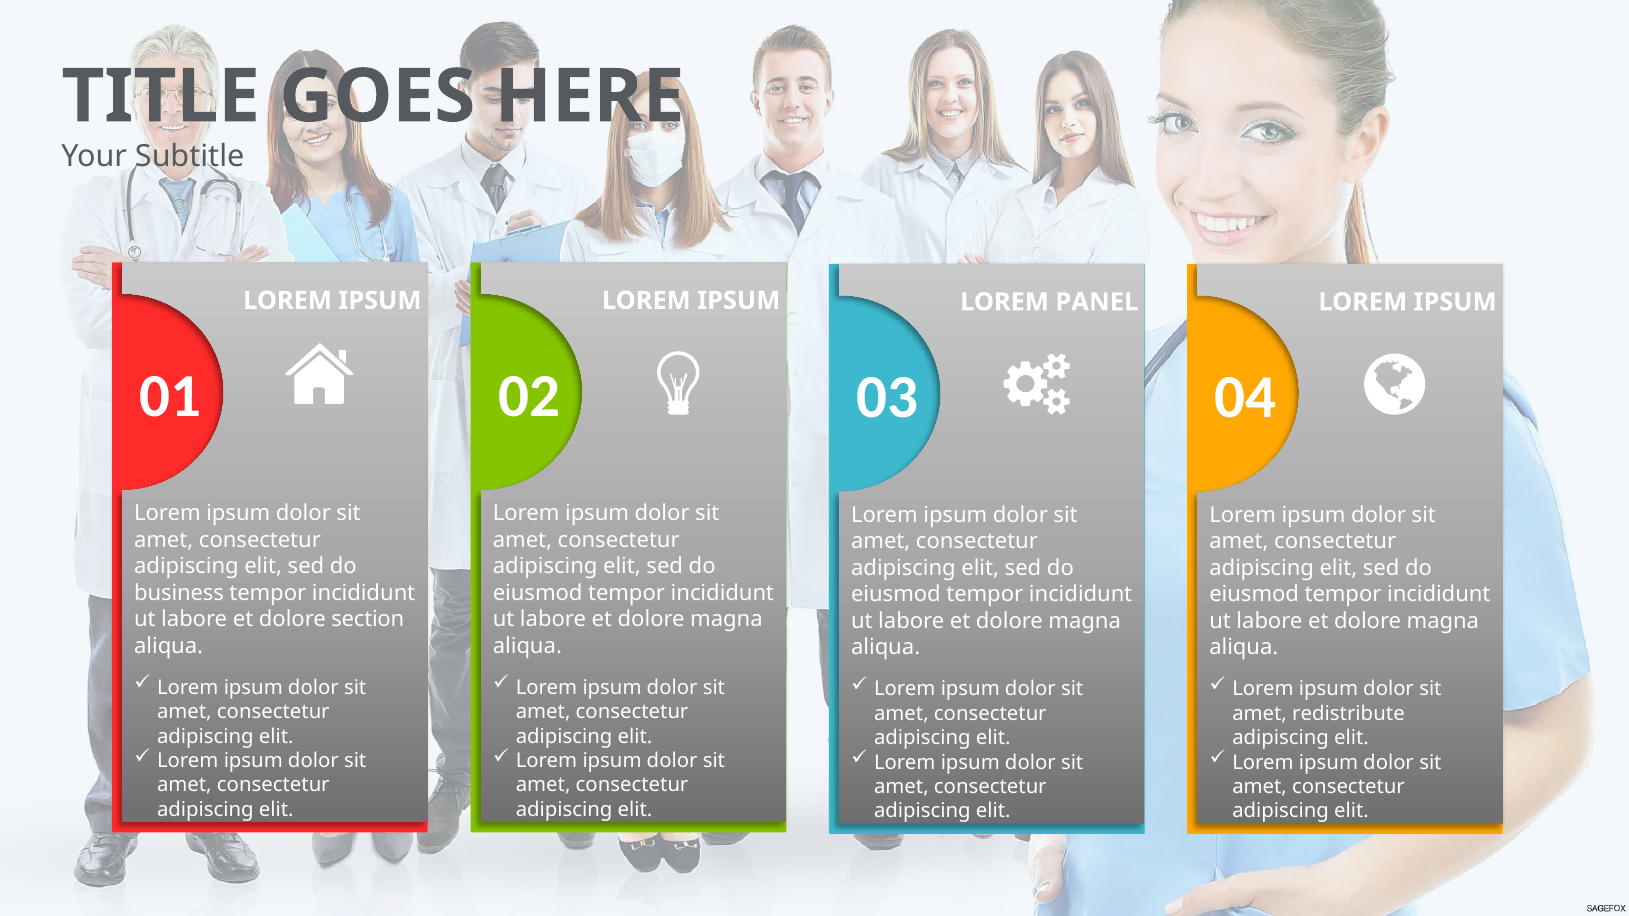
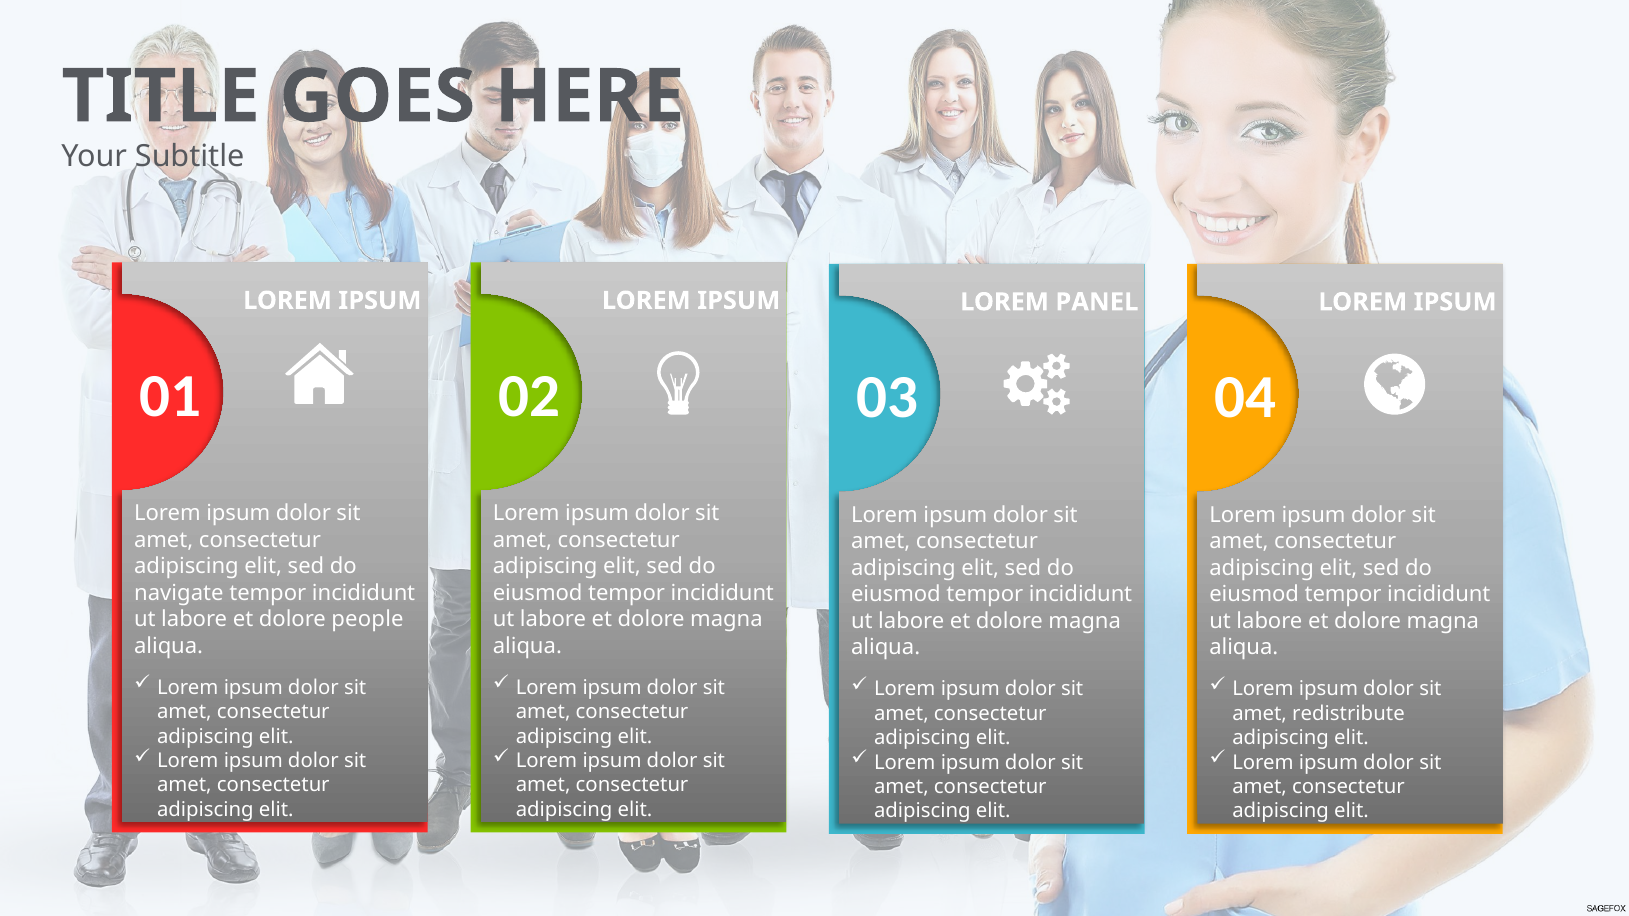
business: business -> navigate (179, 593)
section: section -> people (368, 620)
